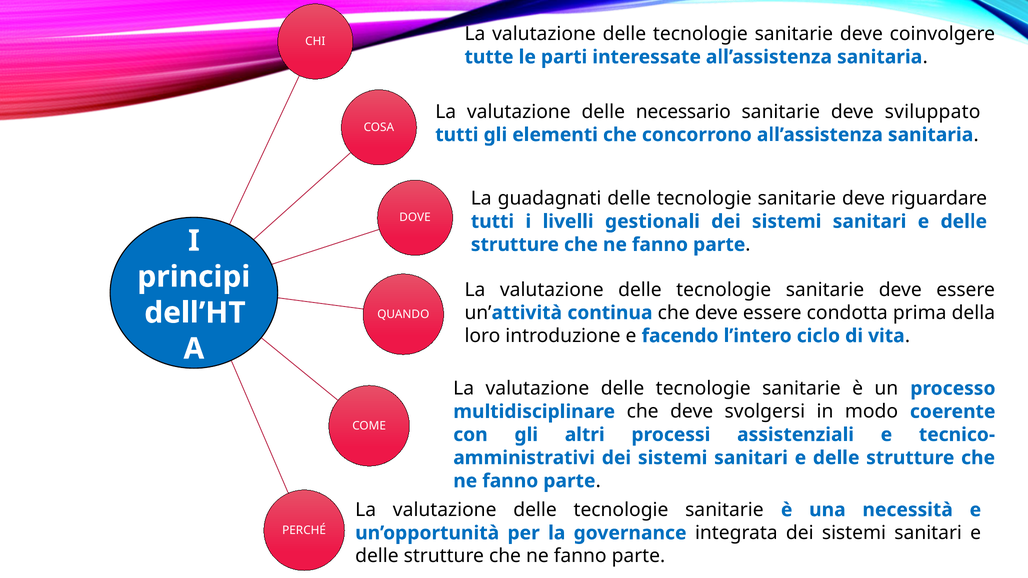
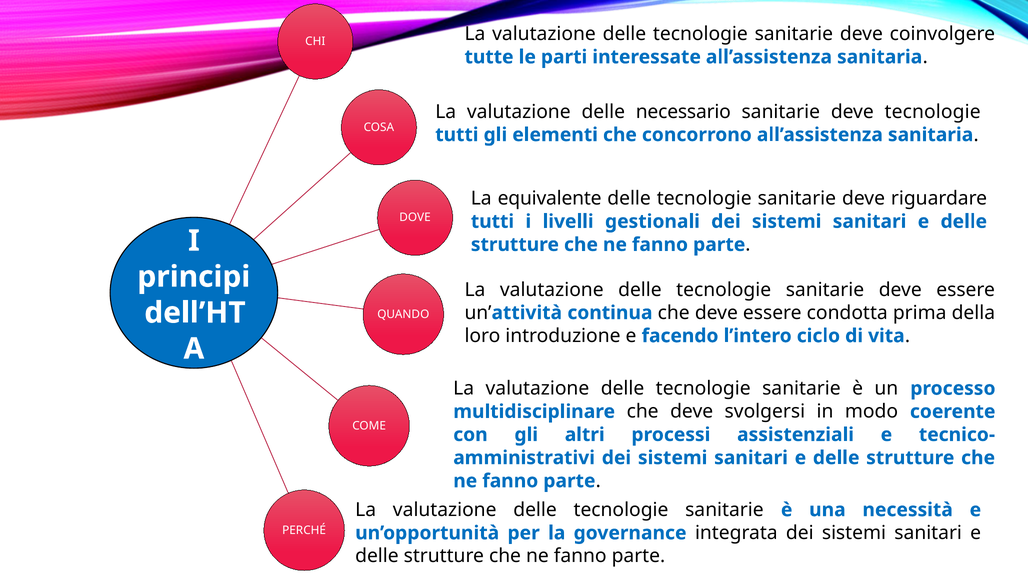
deve sviluppato: sviluppato -> tecnologie (933, 112)
guadagnati: guadagnati -> equivalente (550, 198)
